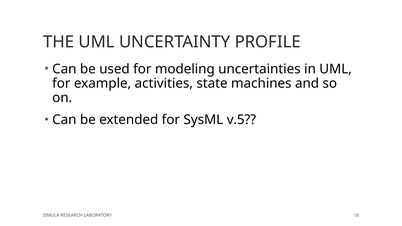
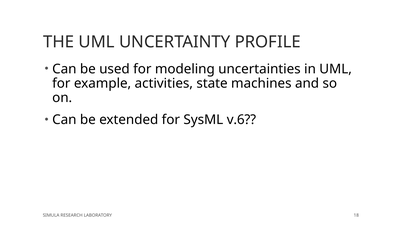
v.5: v.5 -> v.6 (241, 120)
